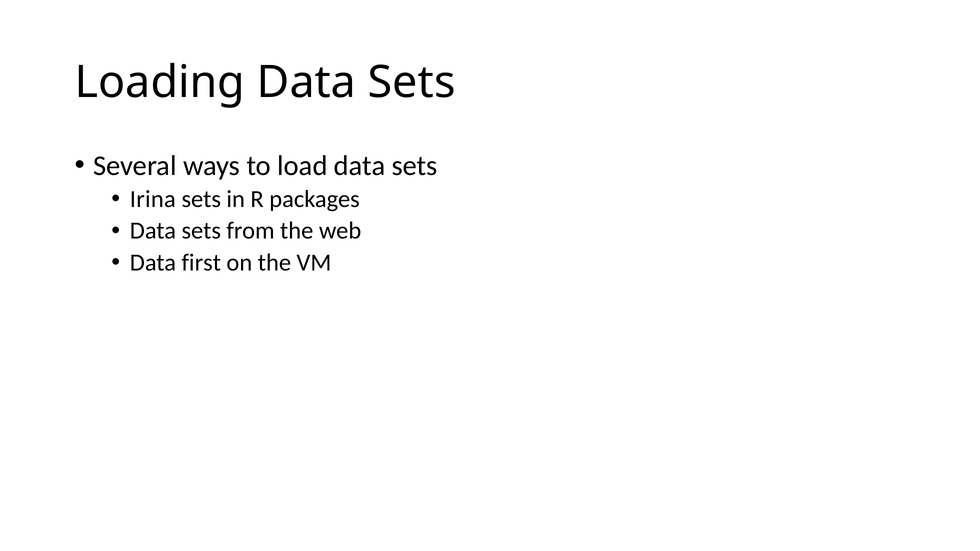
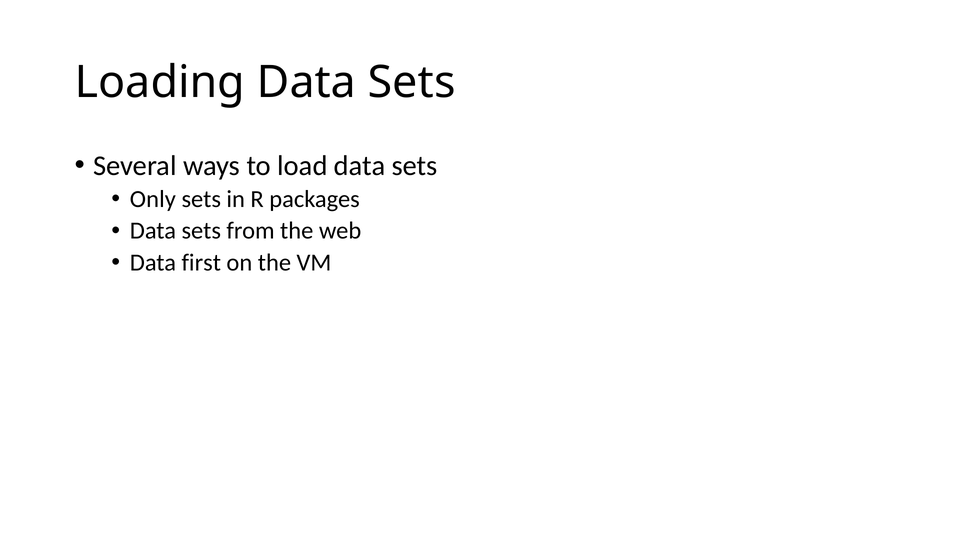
Irina: Irina -> Only (153, 199)
